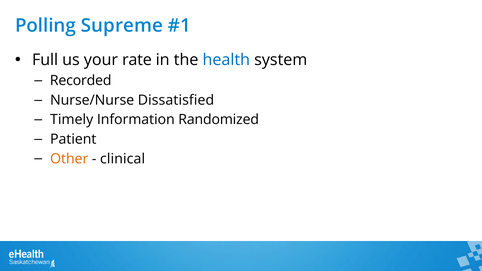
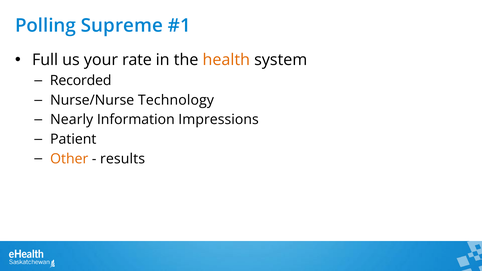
health colour: blue -> orange (226, 60)
Dissatisfied: Dissatisfied -> Technology (176, 100)
Timely: Timely -> Nearly (72, 120)
Randomized: Randomized -> Impressions (219, 120)
clinical: clinical -> results (123, 159)
